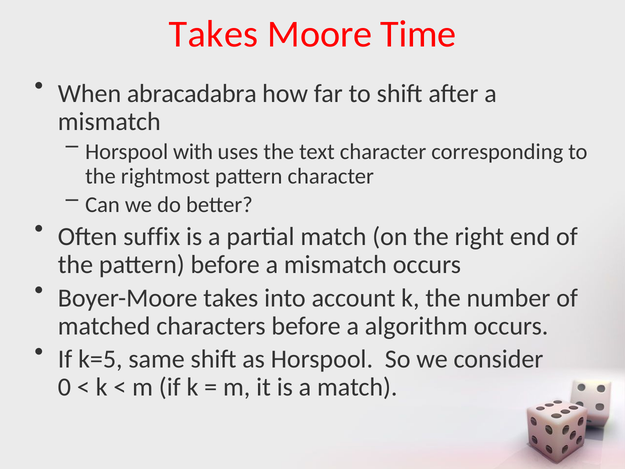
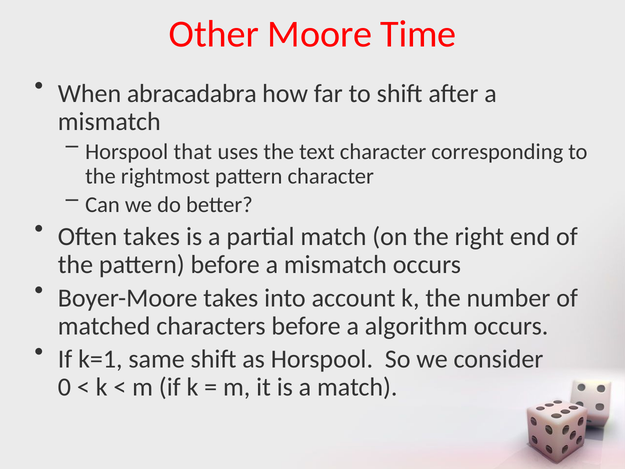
Takes: Takes -> Other (214, 34)
with: with -> that (193, 152)
Often suffix: suffix -> takes (152, 237)
k=5: k=5 -> k=1 (100, 359)
